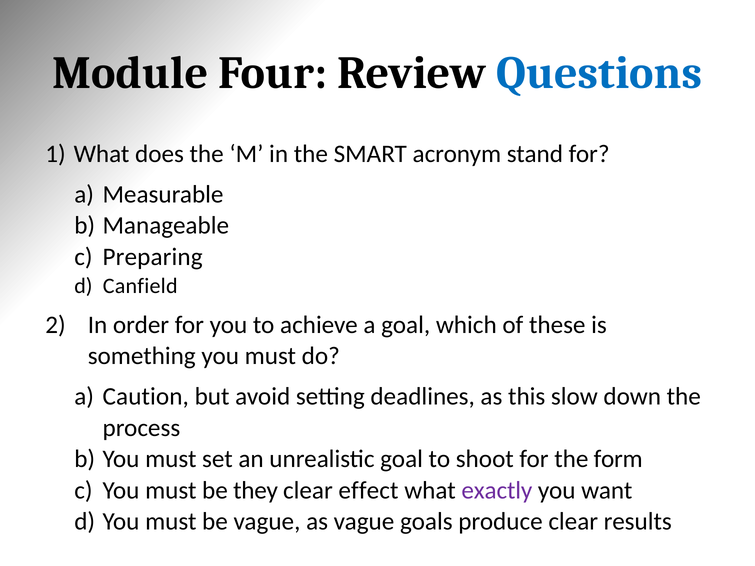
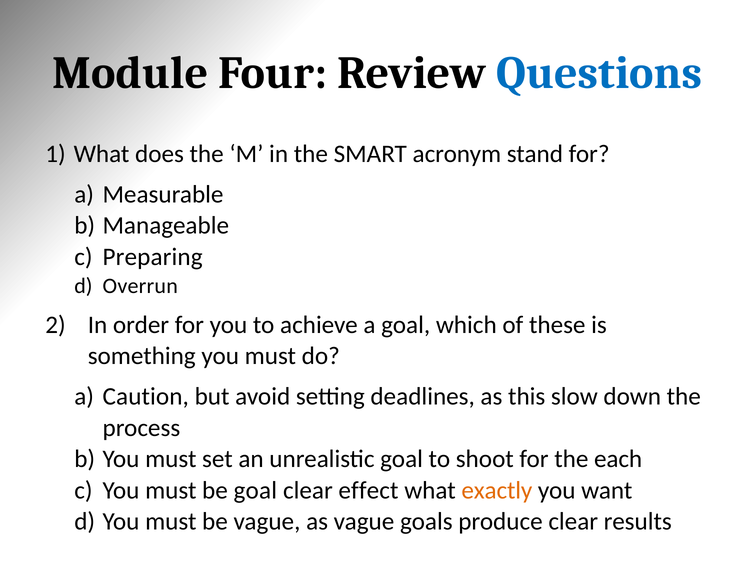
Canfield: Canfield -> Overrun (140, 286)
form: form -> each (618, 459)
be they: they -> goal (255, 491)
exactly colour: purple -> orange (497, 491)
